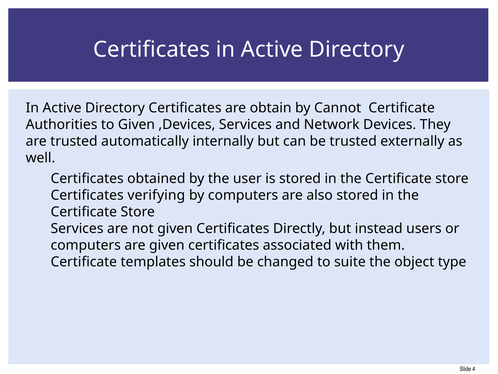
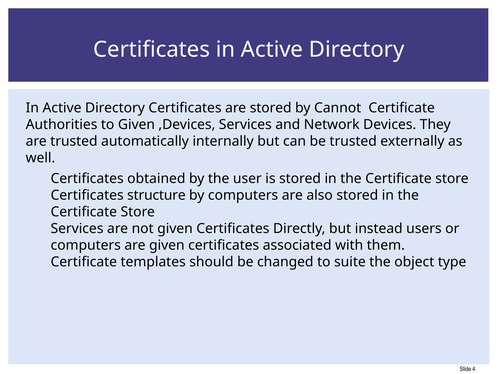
are obtain: obtain -> stored (271, 108)
verifying: verifying -> structure (156, 195)
